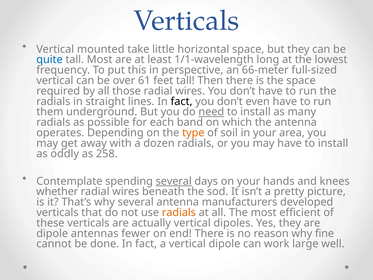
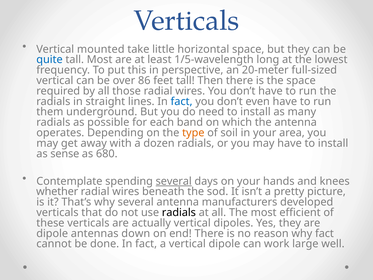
1/1-wavelength: 1/1-wavelength -> 1/5-wavelength (214, 60)
66-meter: 66-meter -> 20-meter (265, 70)
61: 61 -> 86 (144, 80)
fact colour: black -> blue (182, 101)
need underline: present -> none (211, 112)
oddly: oddly -> sense (65, 154)
258: 258 -> 680 (107, 154)
radials colour: orange -> black (179, 212)
fewer: fewer -> down (136, 233)
why fine: fine -> fact (324, 233)
